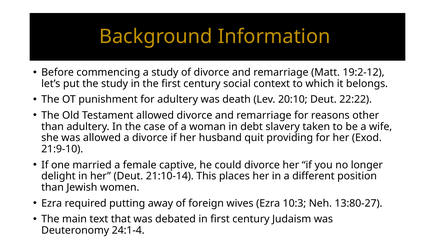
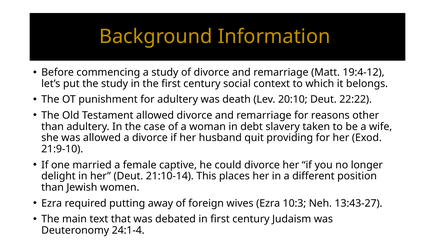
19:2-12: 19:2-12 -> 19:4-12 (364, 72)
13:80-27: 13:80-27 -> 13:43-27 (359, 203)
